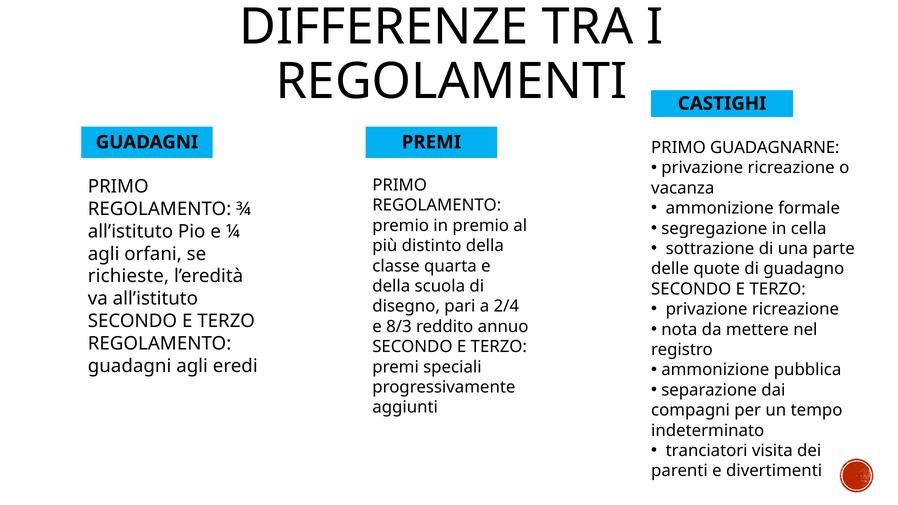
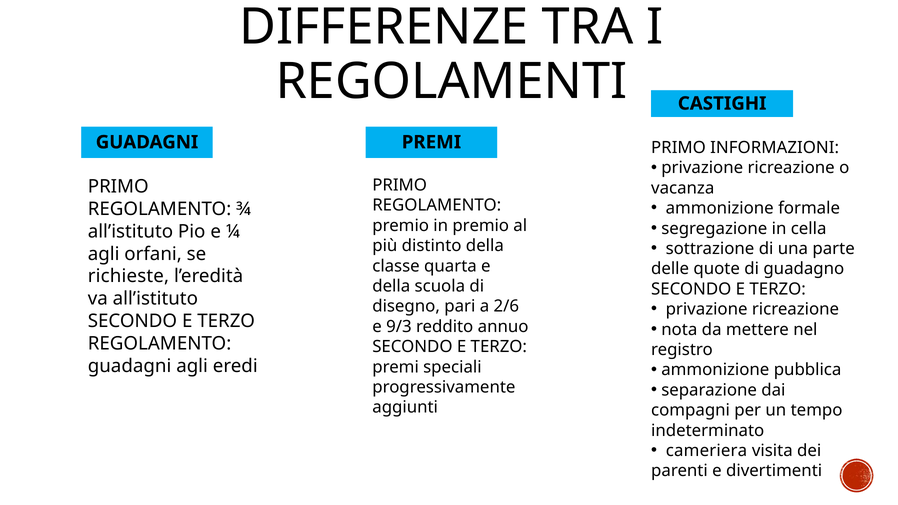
GUADAGNARNE: GUADAGNARNE -> INFORMAZIONI (775, 148)
2/4: 2/4 -> 2/6 (506, 306)
8/3: 8/3 -> 9/3 (399, 327)
tranciatori: tranciatori -> cameriera (707, 451)
